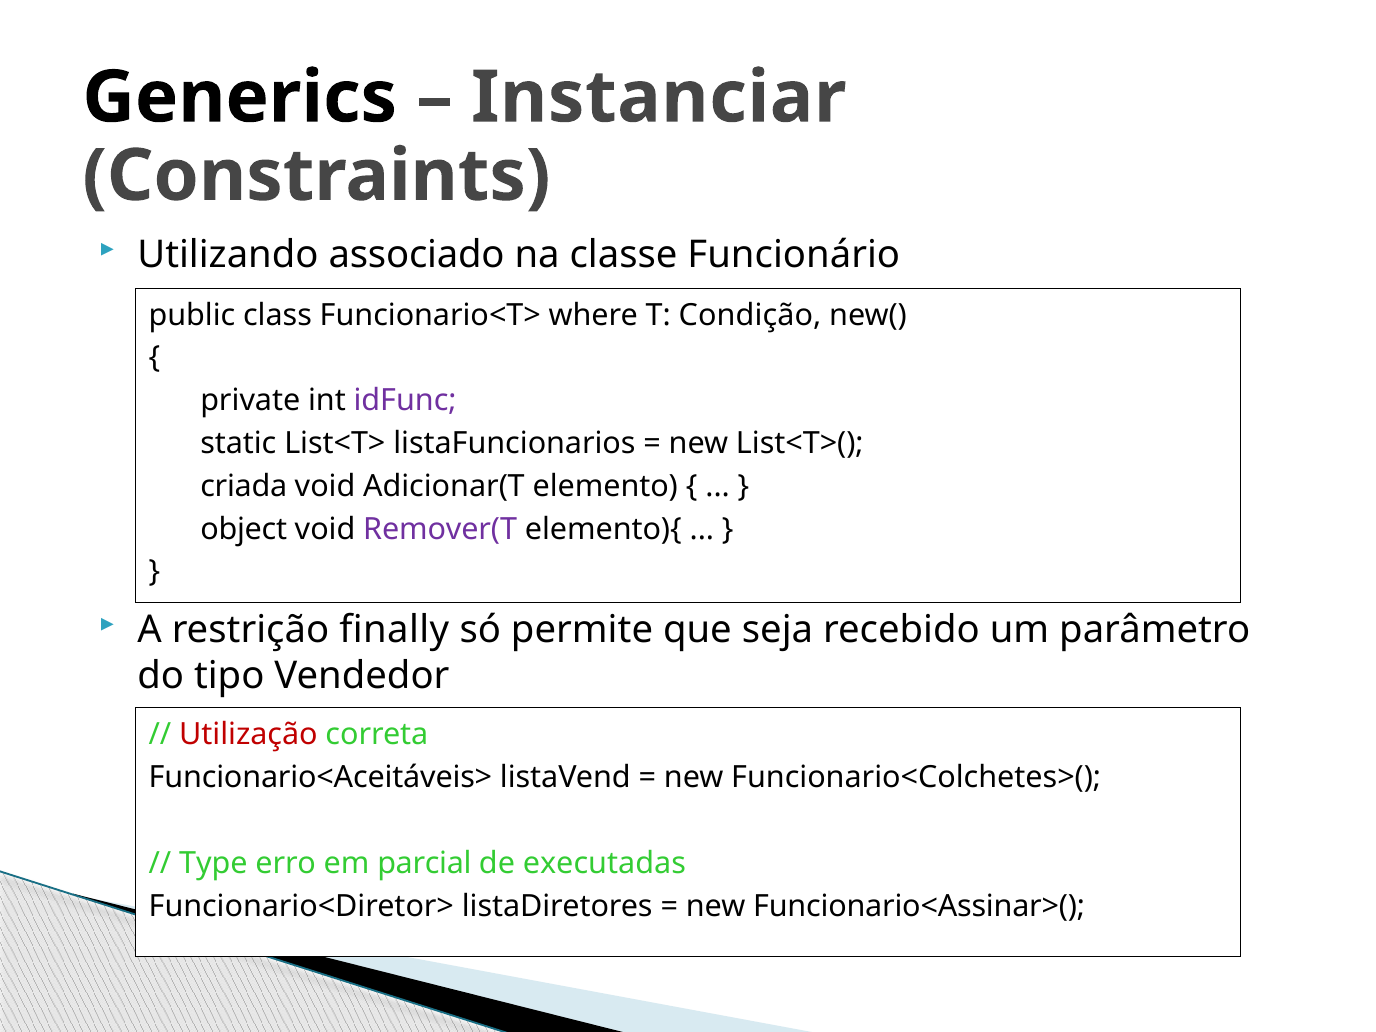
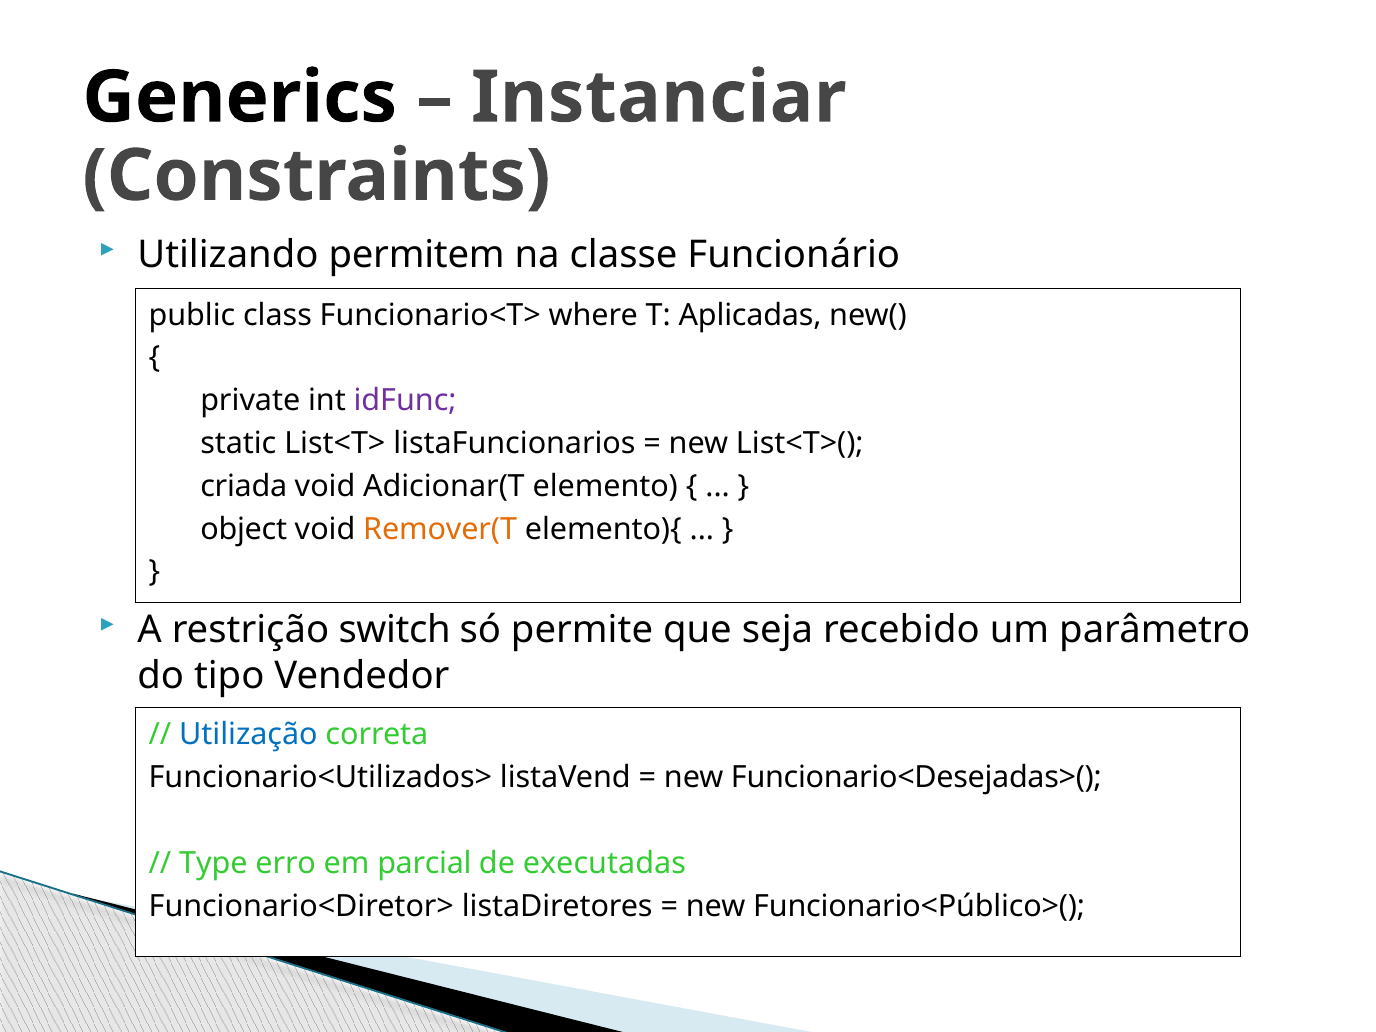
associado: associado -> permitem (417, 255)
Condição: Condição -> Aplicadas (750, 315)
Remover(T colour: purple -> orange (440, 529)
finally: finally -> switch (395, 630)
Utilização colour: red -> blue (248, 735)
Funcionario<Aceitáveis>: Funcionario<Aceitáveis> -> Funcionario<Utilizados> (320, 778)
Funcionario<Colchetes>(: Funcionario<Colchetes>( -> Funcionario<Desejadas>( (916, 778)
Funcionario<Assinar>(: Funcionario<Assinar>( -> Funcionario<Público>( (919, 906)
